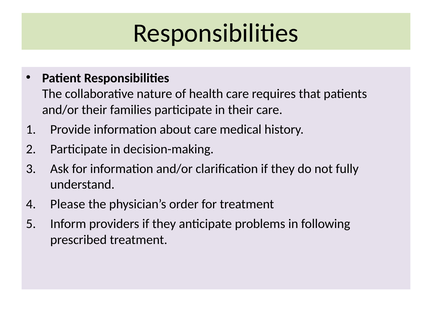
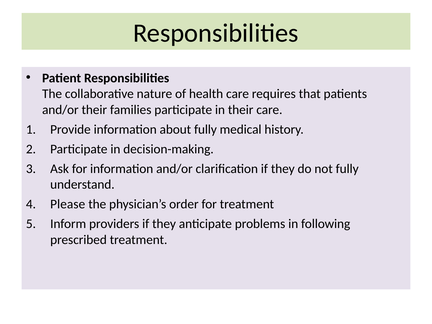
about care: care -> fully (205, 129)
